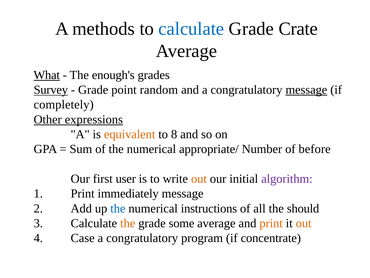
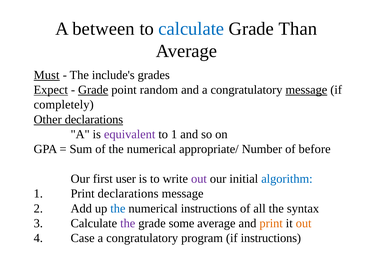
methods: methods -> between (104, 29)
Crate: Crate -> Than (298, 29)
What: What -> Must (47, 75)
enough's: enough's -> include's (113, 75)
Survey: Survey -> Expect (51, 90)
Grade underline: none -> present (93, 90)
Other expressions: expressions -> declarations (94, 119)
equivalent colour: orange -> purple (130, 134)
to 8: 8 -> 1 (174, 134)
out colour: orange -> purple (199, 178)
algorithm colour: purple -> blue (287, 178)
Print immediately: immediately -> declarations (128, 193)
should: should -> syntax (303, 208)
the colour: orange -> purple (128, 223)
if concentrate: concentrate -> instructions (271, 238)
